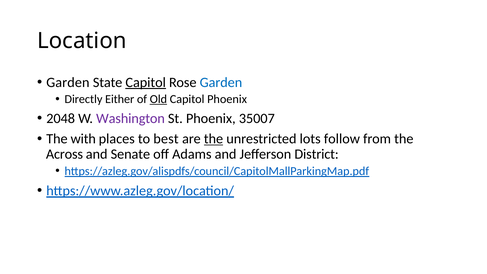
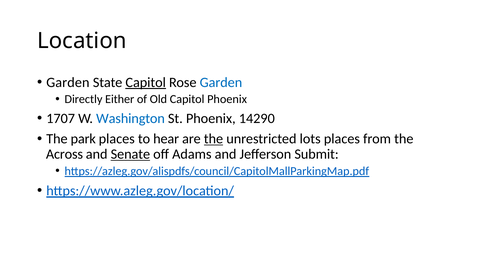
Old underline: present -> none (158, 99)
2048: 2048 -> 1707 (61, 118)
Washington colour: purple -> blue (130, 118)
35007: 35007 -> 14290 (257, 118)
with: with -> park (83, 139)
best: best -> hear (166, 139)
lots follow: follow -> places (342, 139)
Senate underline: none -> present (130, 154)
District: District -> Submit (317, 154)
